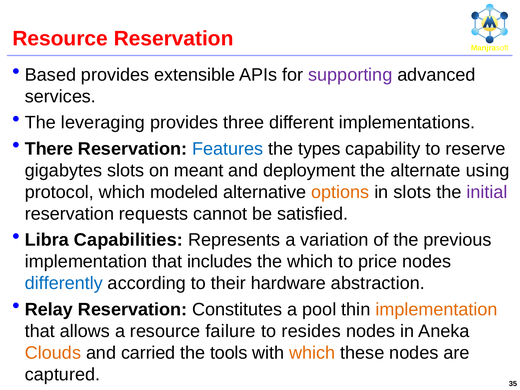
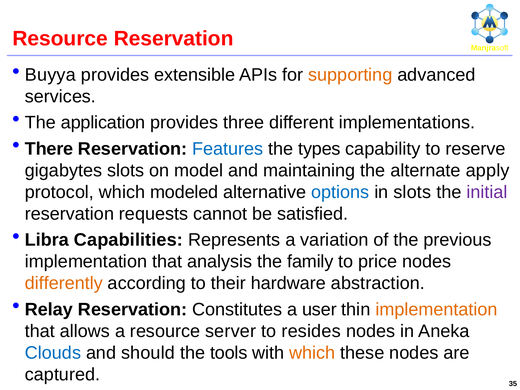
Based: Based -> Buyya (50, 75)
supporting colour: purple -> orange (350, 75)
leveraging: leveraging -> application (103, 123)
meant: meant -> model (199, 170)
deployment: deployment -> maintaining (309, 170)
using: using -> apply (488, 170)
options colour: orange -> blue (340, 192)
includes: includes -> analysis (220, 262)
the which: which -> family (310, 262)
differently colour: blue -> orange (64, 283)
pool: pool -> user (319, 309)
failure: failure -> server (231, 331)
Clouds colour: orange -> blue (53, 353)
carried: carried -> should (148, 353)
